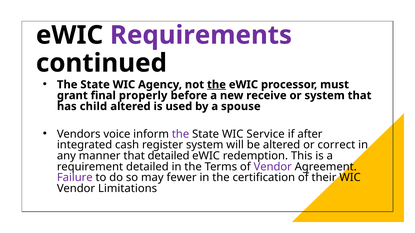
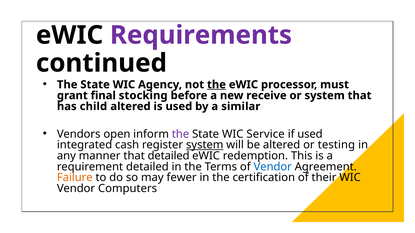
properly: properly -> stocking (143, 96)
spouse: spouse -> similar (241, 107)
voice: voice -> open (117, 134)
if after: after -> used (310, 134)
system underline: none -> present (205, 145)
correct: correct -> testing (336, 145)
Vendor colour: purple -> blue (273, 167)
Failure colour: purple -> orange (75, 178)
Limitations: Limitations -> Computers (128, 189)
